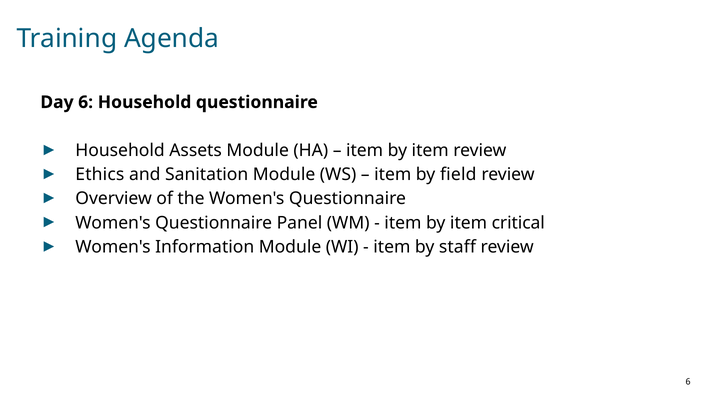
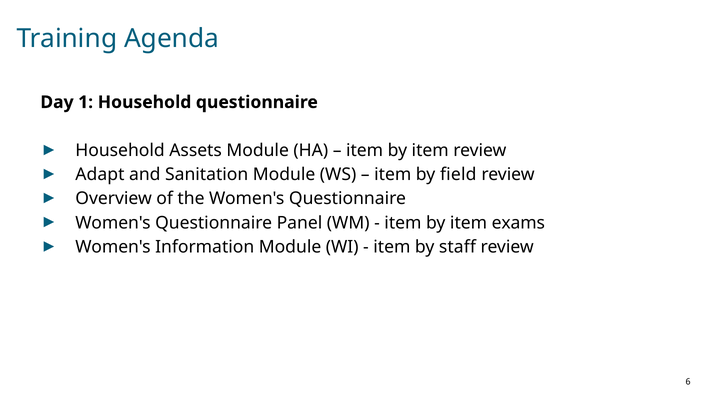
Day 6: 6 -> 1 (86, 102)
Ethics: Ethics -> Adapt (100, 175)
critical: critical -> exams (518, 223)
